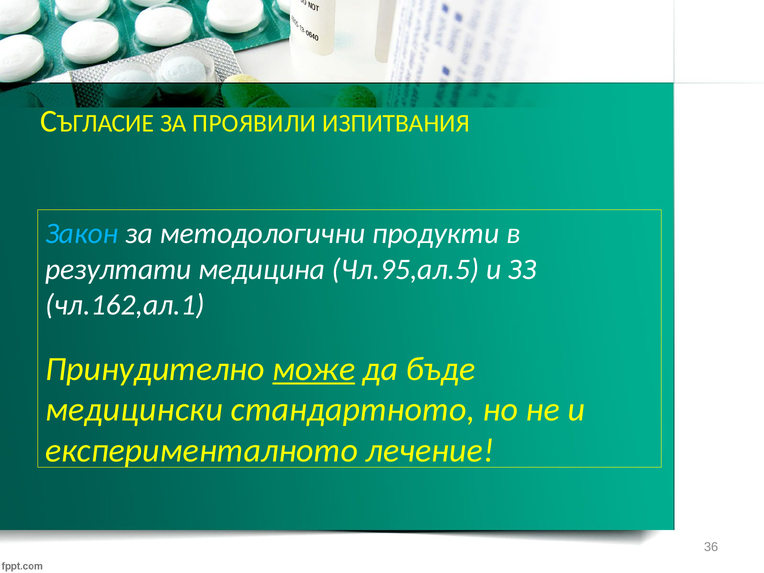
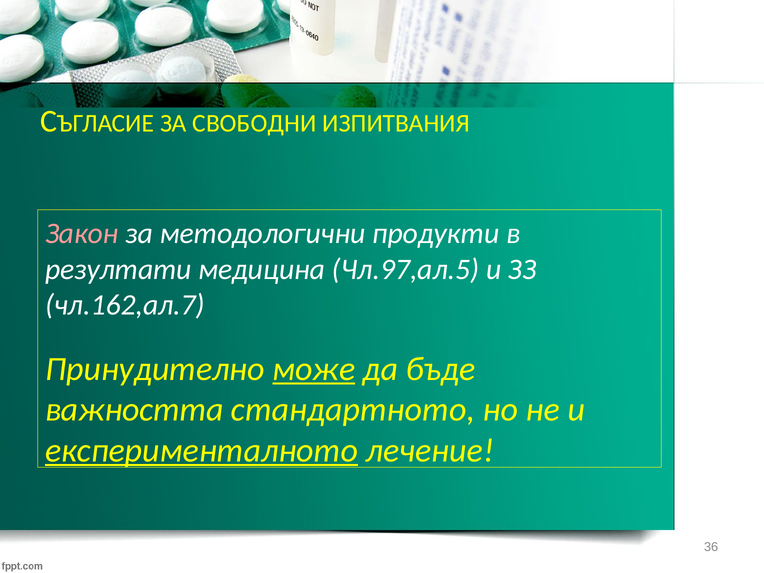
ПРОЯВИЛИ: ПРОЯВИЛИ -> СВОБОДНИ (254, 124)
Закон colour: light blue -> pink (82, 234)
Чл.95,ал.5: Чл.95,ал.5 -> Чл.97,ал.5 (406, 269)
чл.162,ал.1: чл.162,ал.1 -> чл.162,ал.7 (125, 305)
медицински: медицински -> важността (134, 410)
експерименталното underline: none -> present (202, 451)
